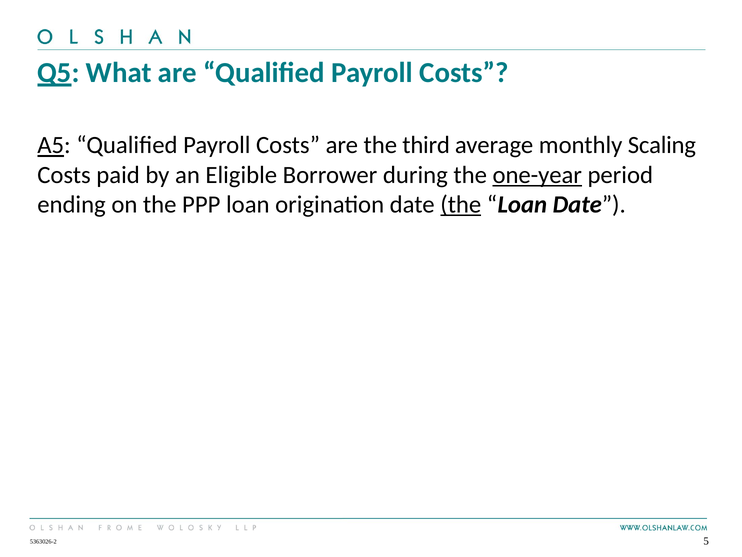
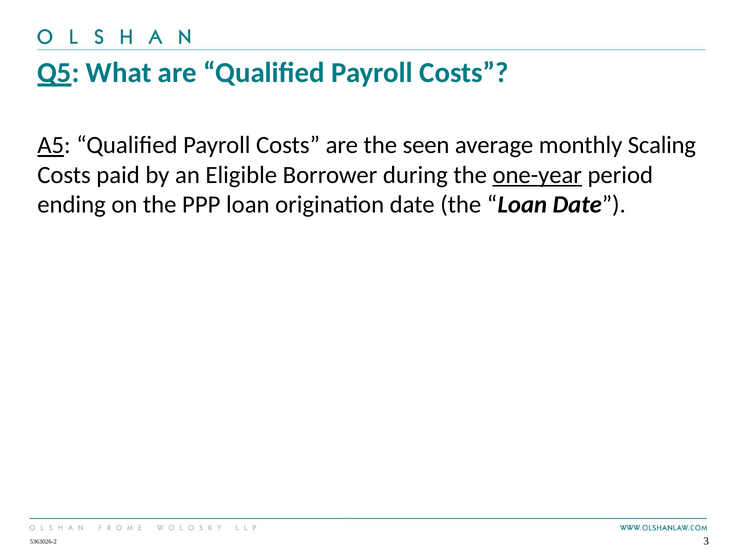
third: third -> seen (426, 145)
the underline: present -> none (461, 205)
5: 5 -> 3 (706, 541)
